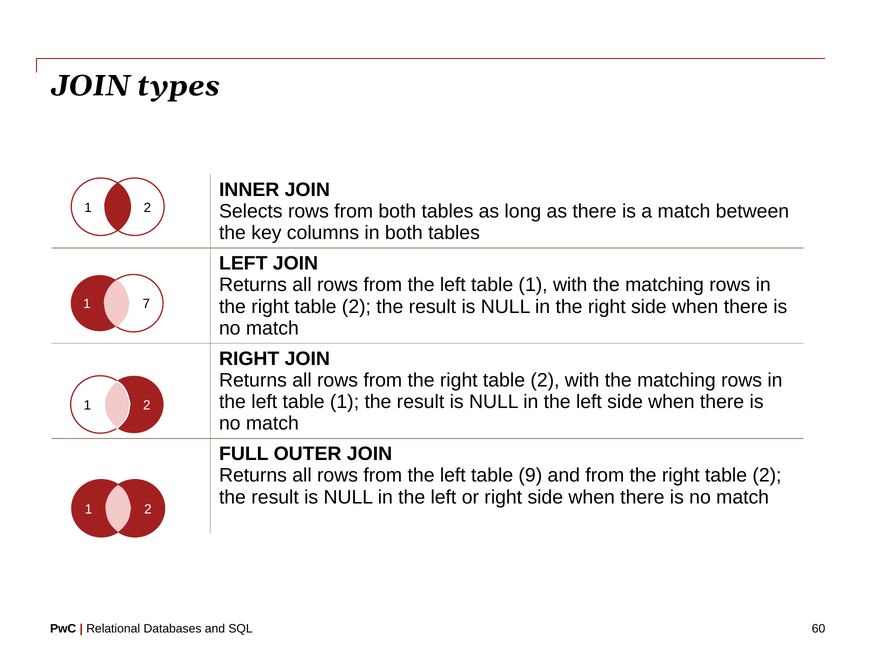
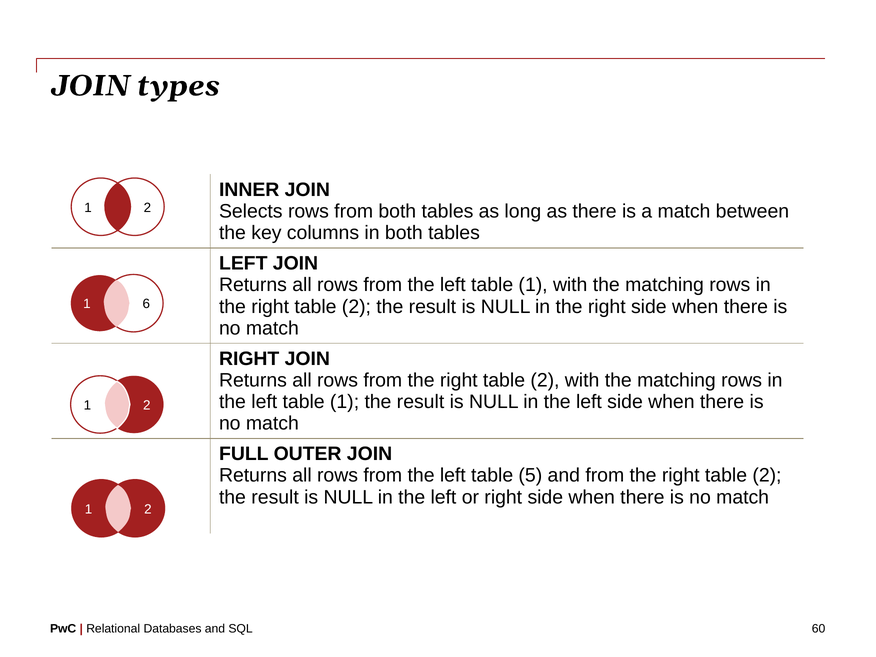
7: 7 -> 6 (146, 304)
9: 9 -> 5 (530, 476)
